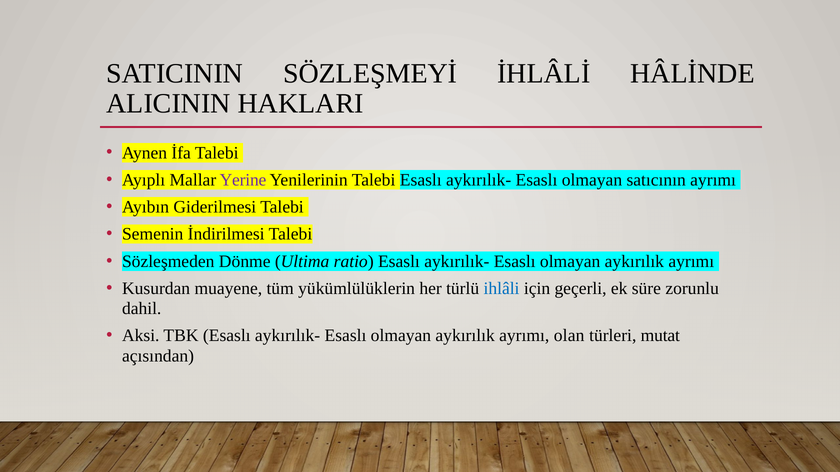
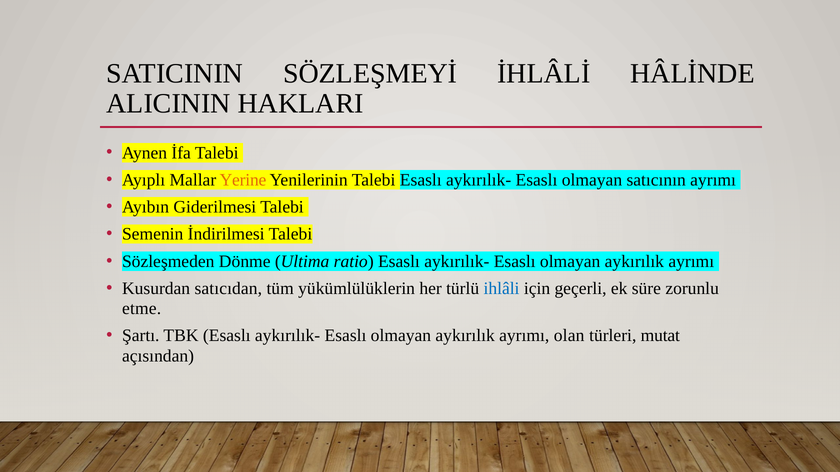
Yerine colour: purple -> orange (243, 180)
muayene: muayene -> satıcıdan (228, 289)
dahil: dahil -> etme (142, 309)
Aksi: Aksi -> Şartı (141, 336)
